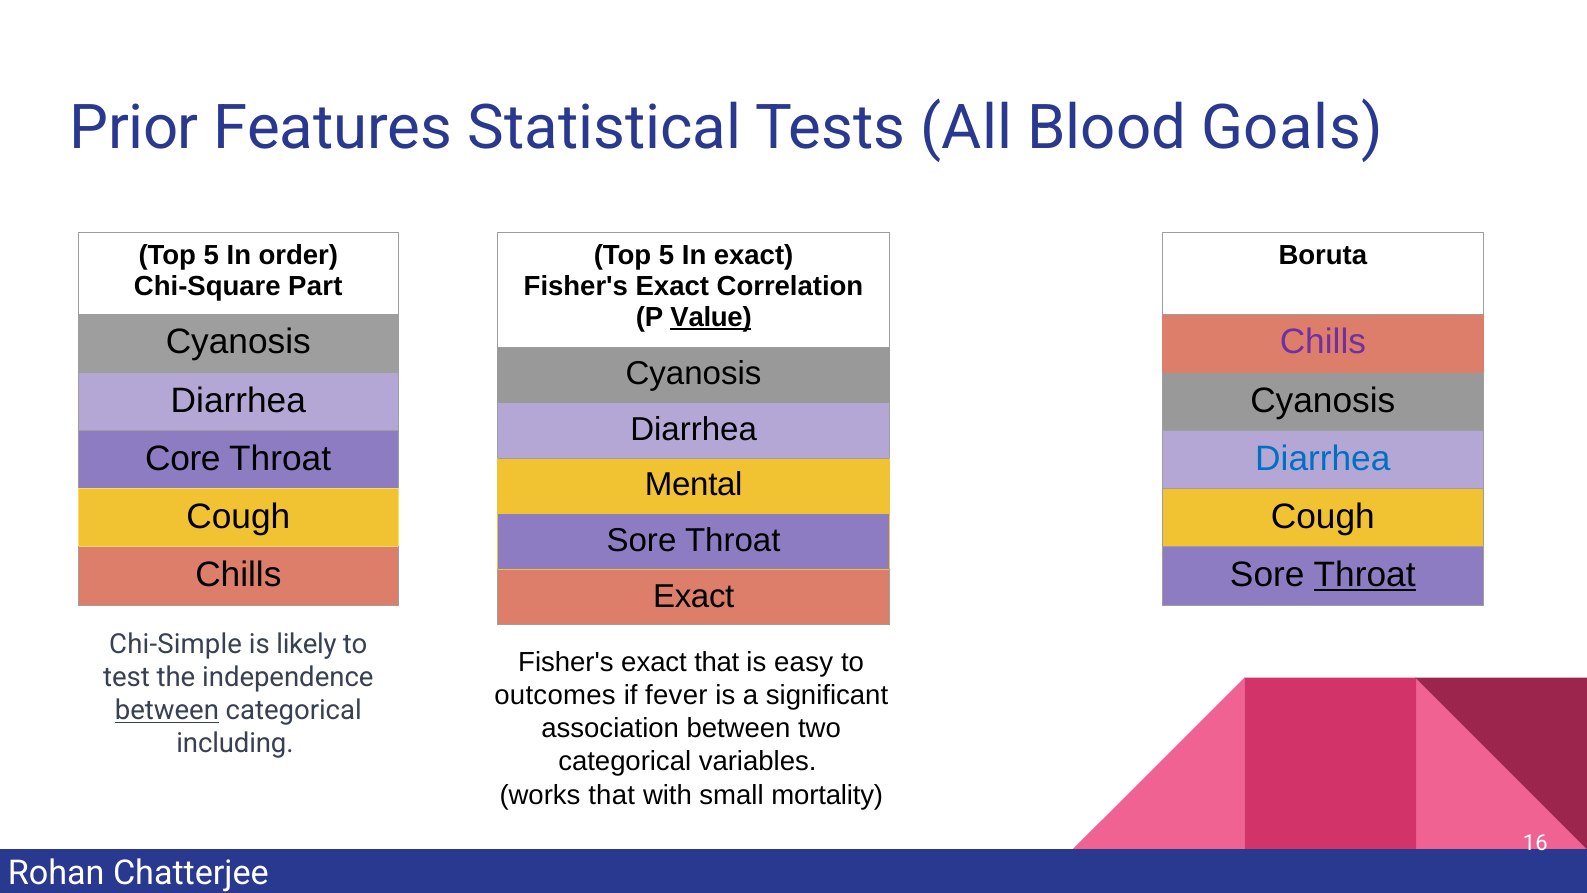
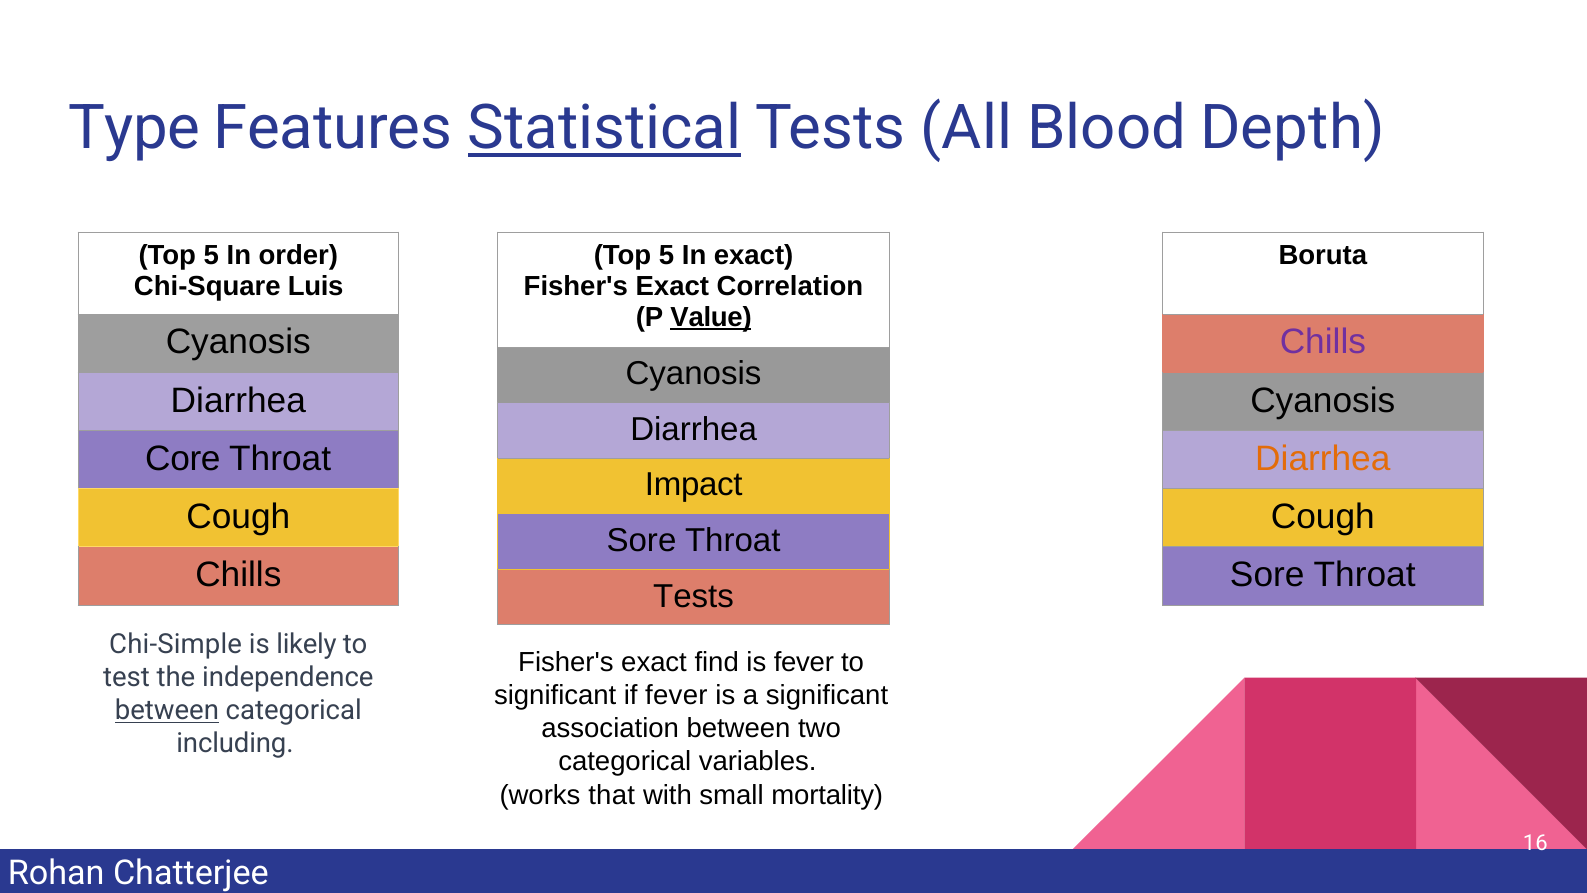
Prior: Prior -> Type (134, 128)
Statistical underline: none -> present (604, 128)
Goals: Goals -> Depth (1292, 128)
Part: Part -> Luis (316, 286)
Diarrhea colour: blue -> orange (1323, 459)
Mental: Mental -> Impact (694, 485)
Throat underline: present -> none (1365, 575)
Exact: Exact -> Tests (694, 596)
exact that: that -> find (717, 662)
is easy: easy -> fever (804, 662)
outcomes: outcomes -> significant (555, 695)
